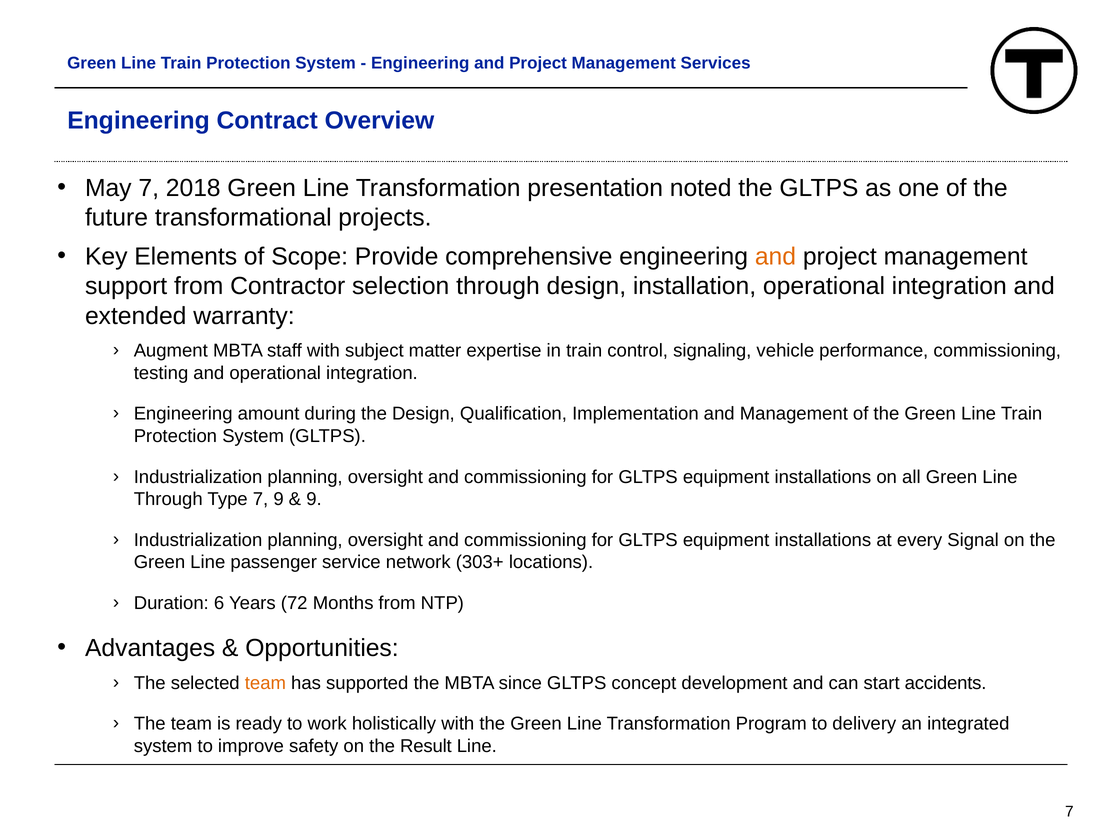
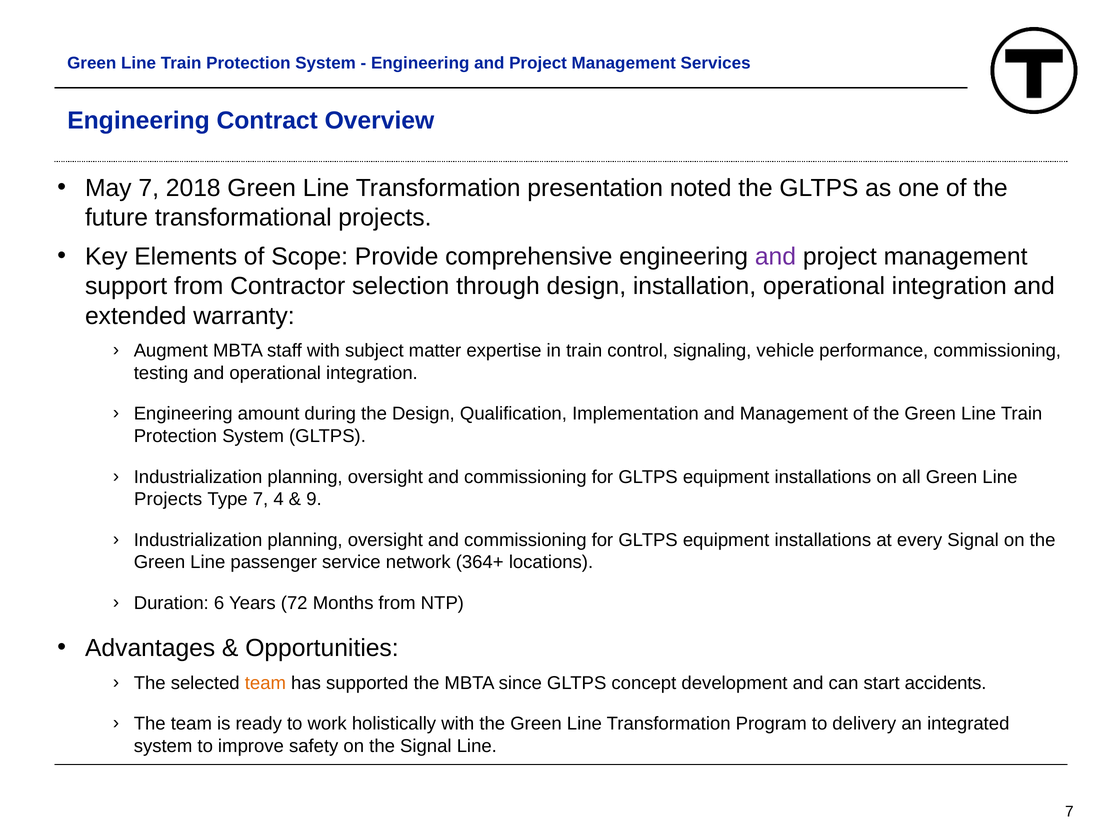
and colour: orange -> purple (775, 256)
Through: Through -> Projects (168, 499)
7 9: 9 -> 4 (279, 499)
303+: 303+ -> 364+ (480, 562)
the Result: Result -> Signal (426, 746)
